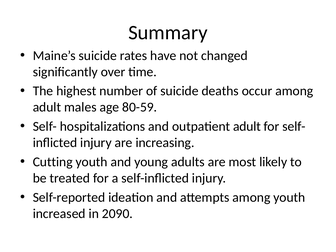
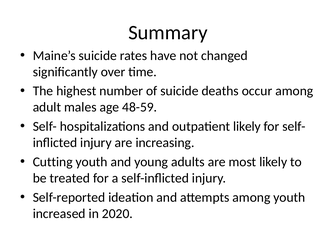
80-59: 80-59 -> 48-59 (140, 107)
outpatient adult: adult -> likely (247, 127)
2090: 2090 -> 2020 (117, 214)
